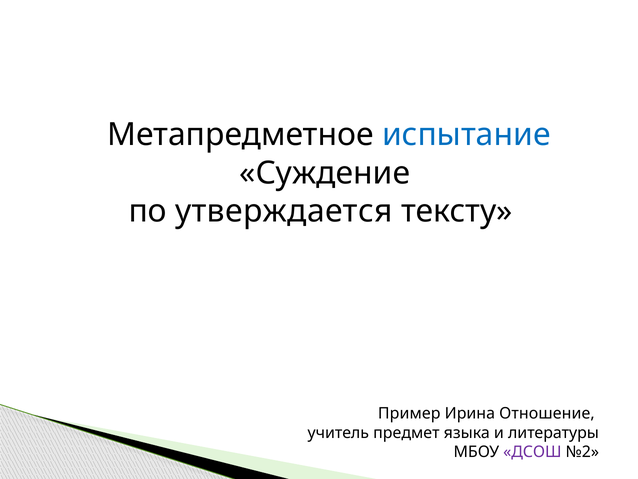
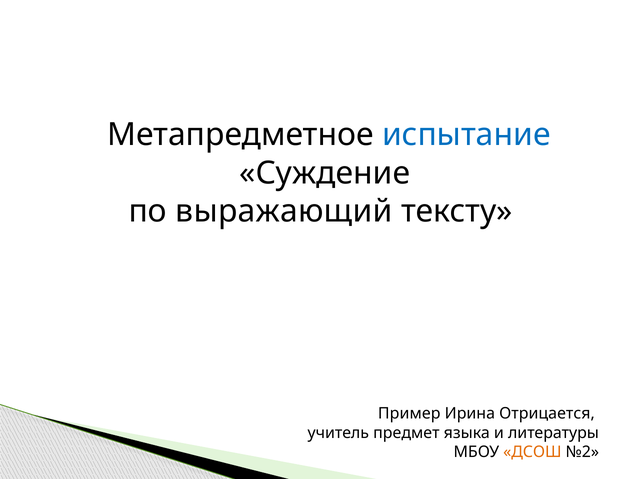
утверждается: утверждается -> выражающий (284, 211)
Отношение: Отношение -> Отрицается (547, 413)
ДСОШ colour: purple -> orange (532, 451)
